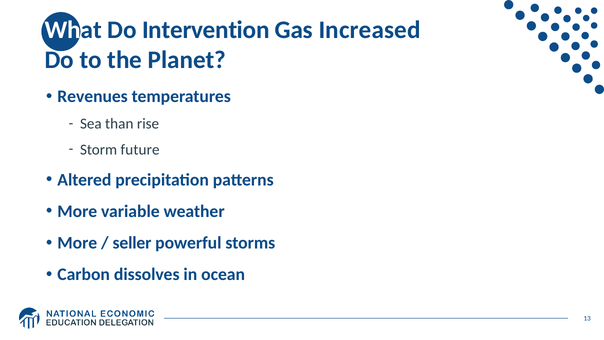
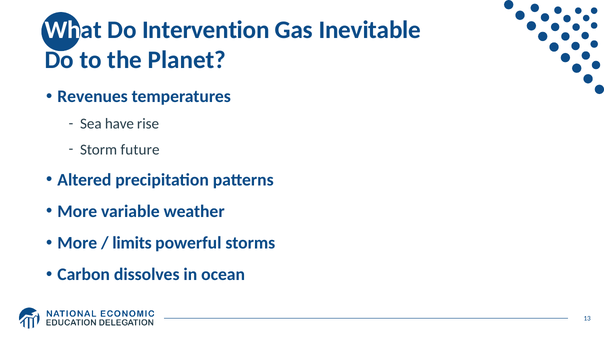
Increased: Increased -> Inevitable (370, 30)
than: than -> have (119, 124)
seller: seller -> limits (132, 243)
